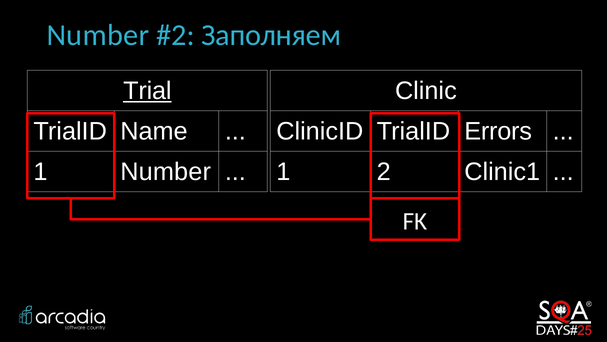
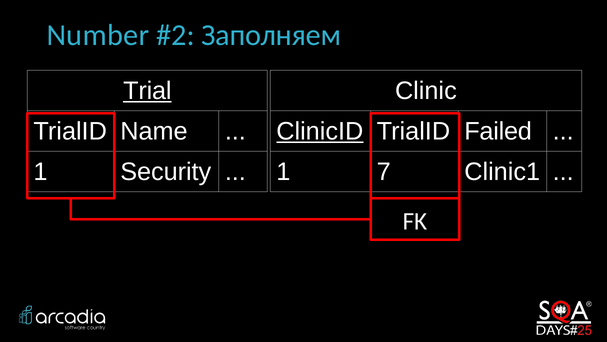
ClinicID underline: none -> present (320, 131)
Errors: Errors -> Failed (498, 131)
1 Number: Number -> Security (166, 172)
2: 2 -> 7 (384, 172)
